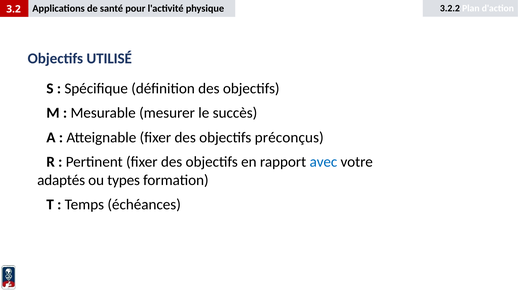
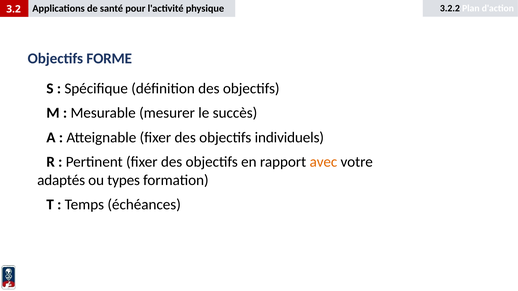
UTILISÉ: UTILISÉ -> FORME (109, 59)
préconçus: préconçus -> individuels (289, 138)
avec colour: blue -> orange (323, 162)
